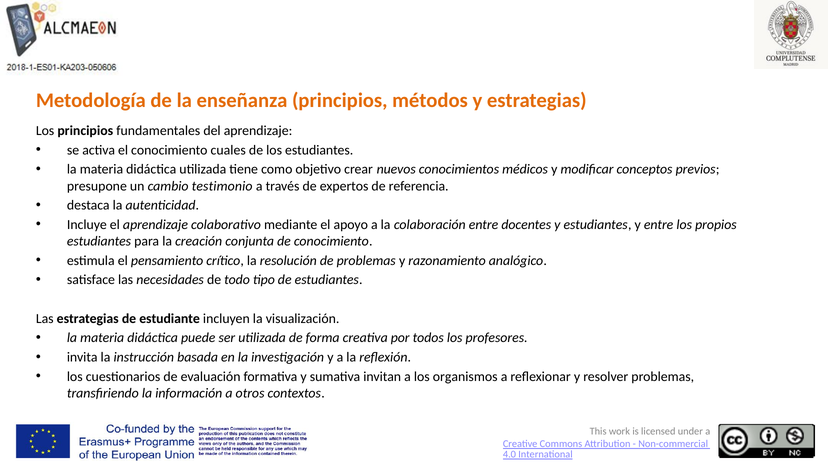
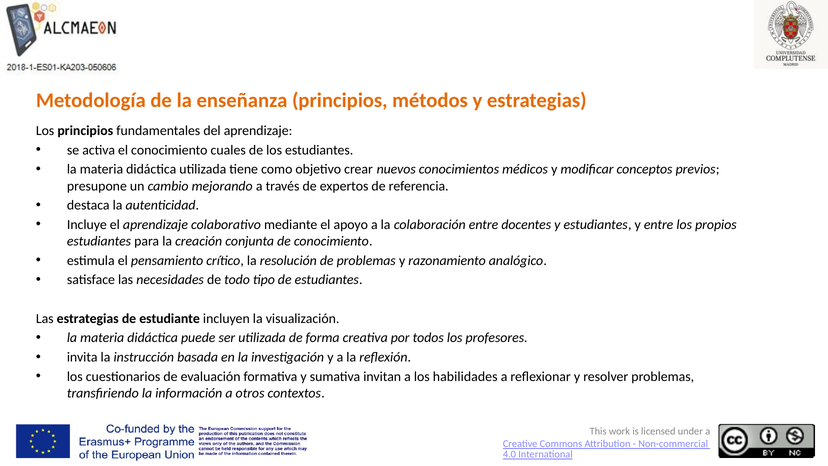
testimonio: testimonio -> mejorando (222, 186)
organismos: organismos -> habilidades (465, 376)
